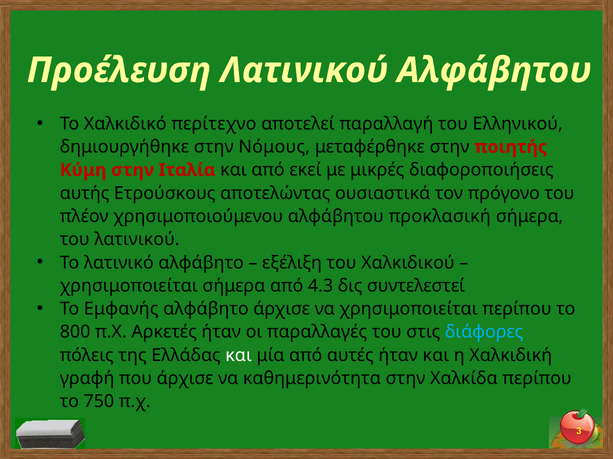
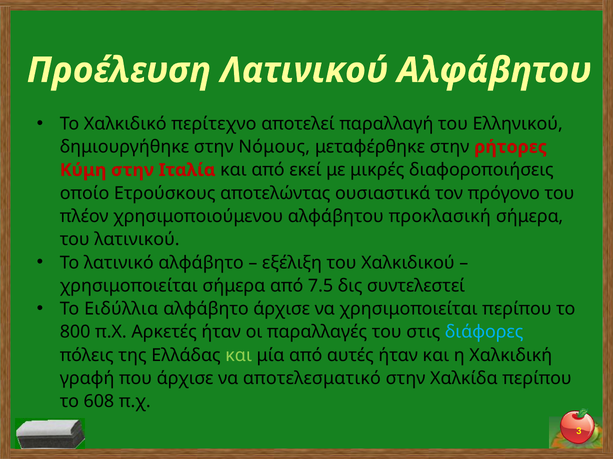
ποιητής: ποιητής -> ρήτορες (511, 147)
αυτής: αυτής -> οποίο (85, 194)
4.3: 4.3 -> 7.5 (321, 286)
Εμφανής: Εμφανής -> Ειδύλλια (121, 309)
και colour: white -> light green (239, 356)
καθημερινότητα: καθημερινότητα -> αποτελεσματικό (312, 379)
750: 750 -> 608 (99, 402)
